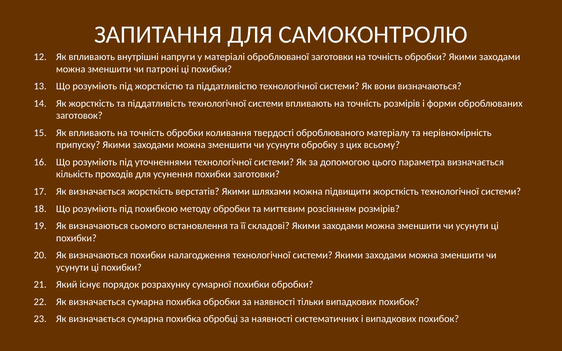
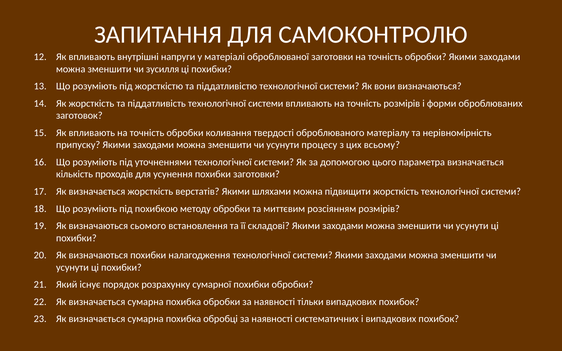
патроні: патроні -> зусилля (163, 69)
обробку: обробку -> процесу (319, 145)
